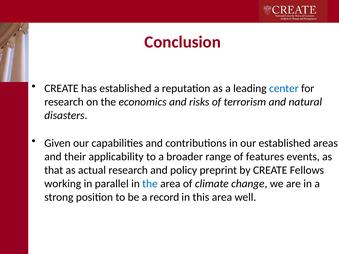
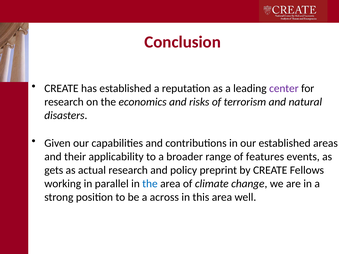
center colour: blue -> purple (284, 88)
that: that -> gets (54, 170)
record: record -> across (164, 197)
